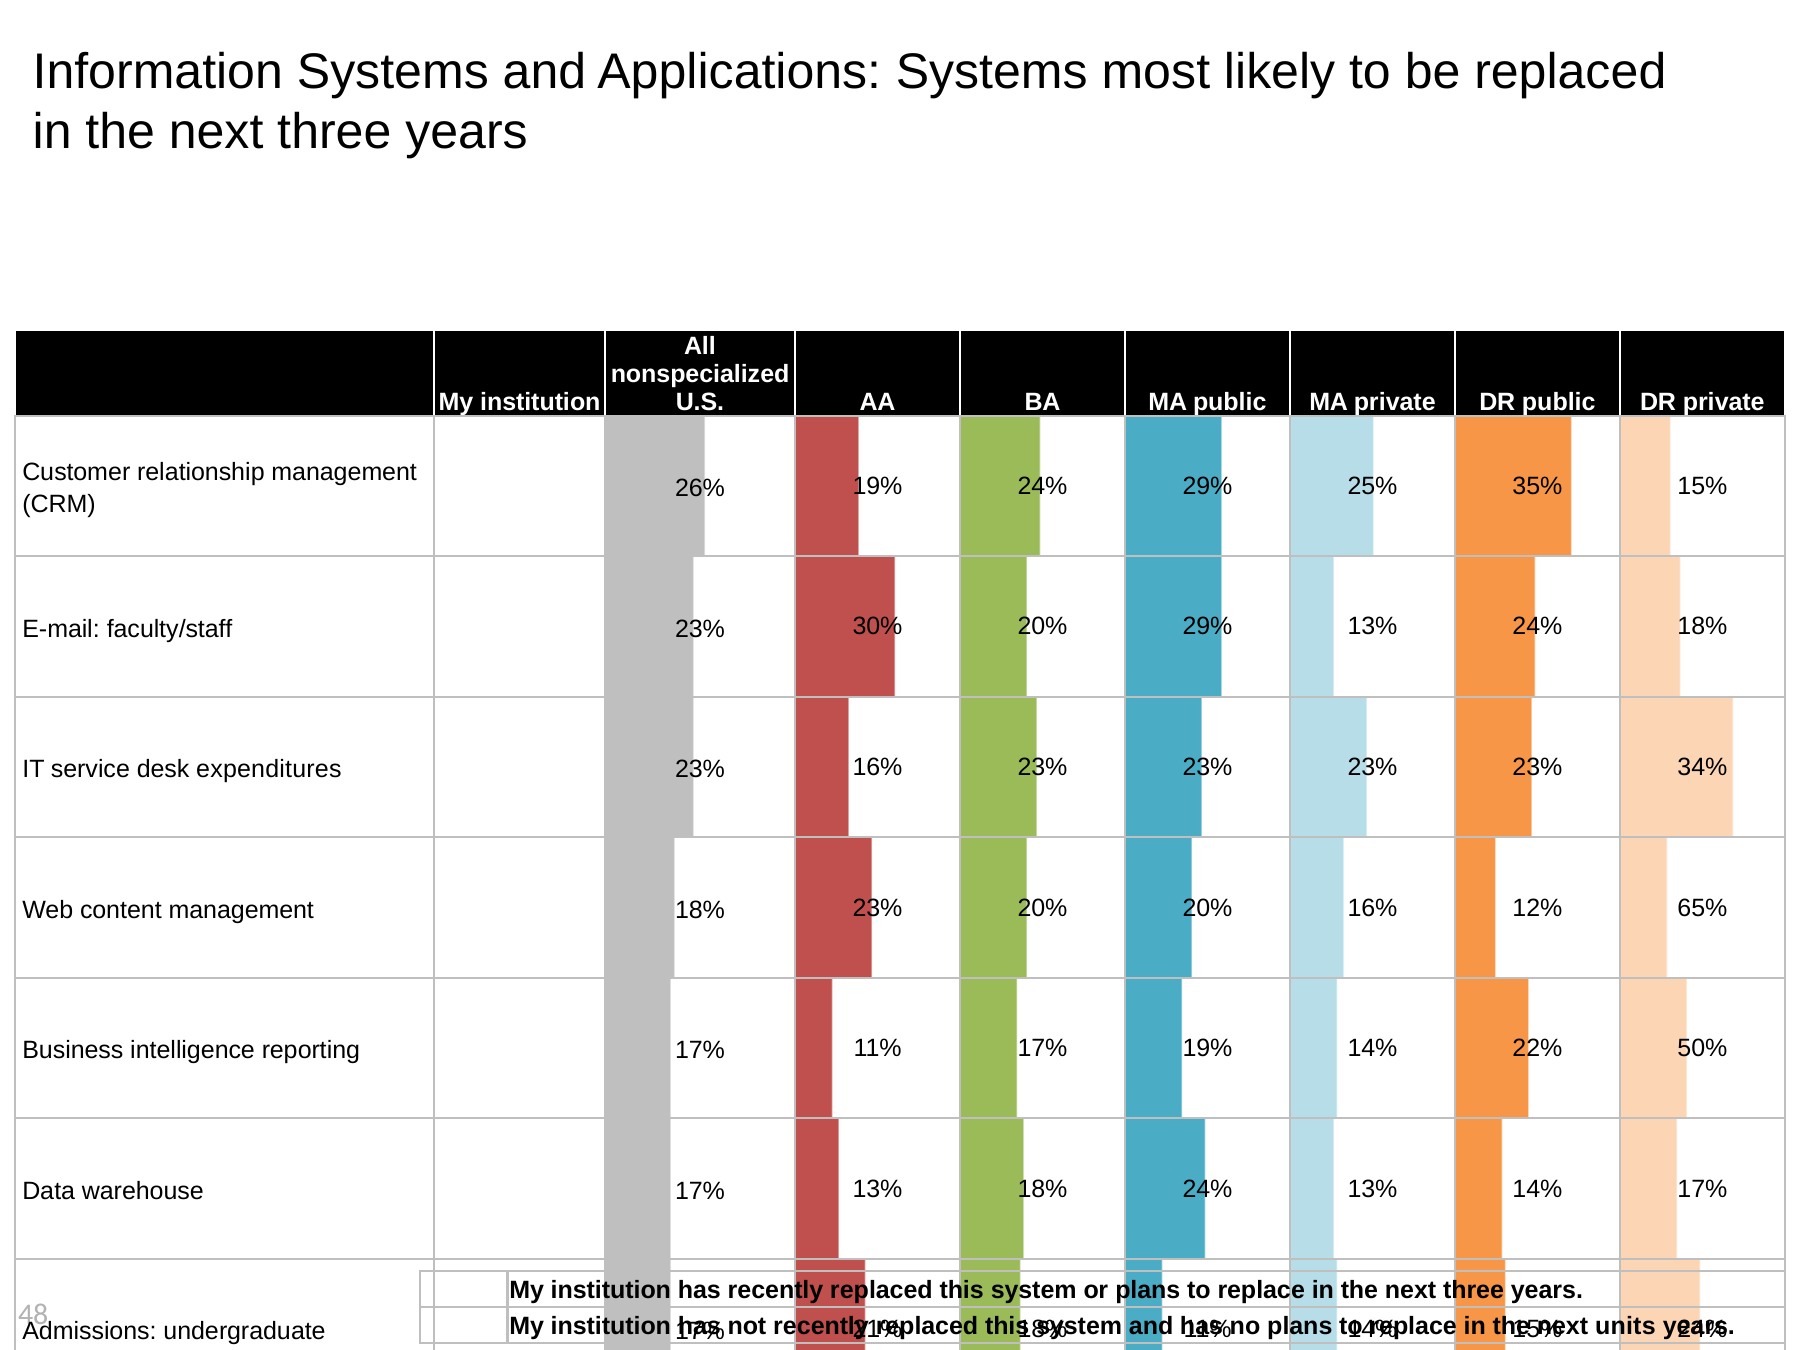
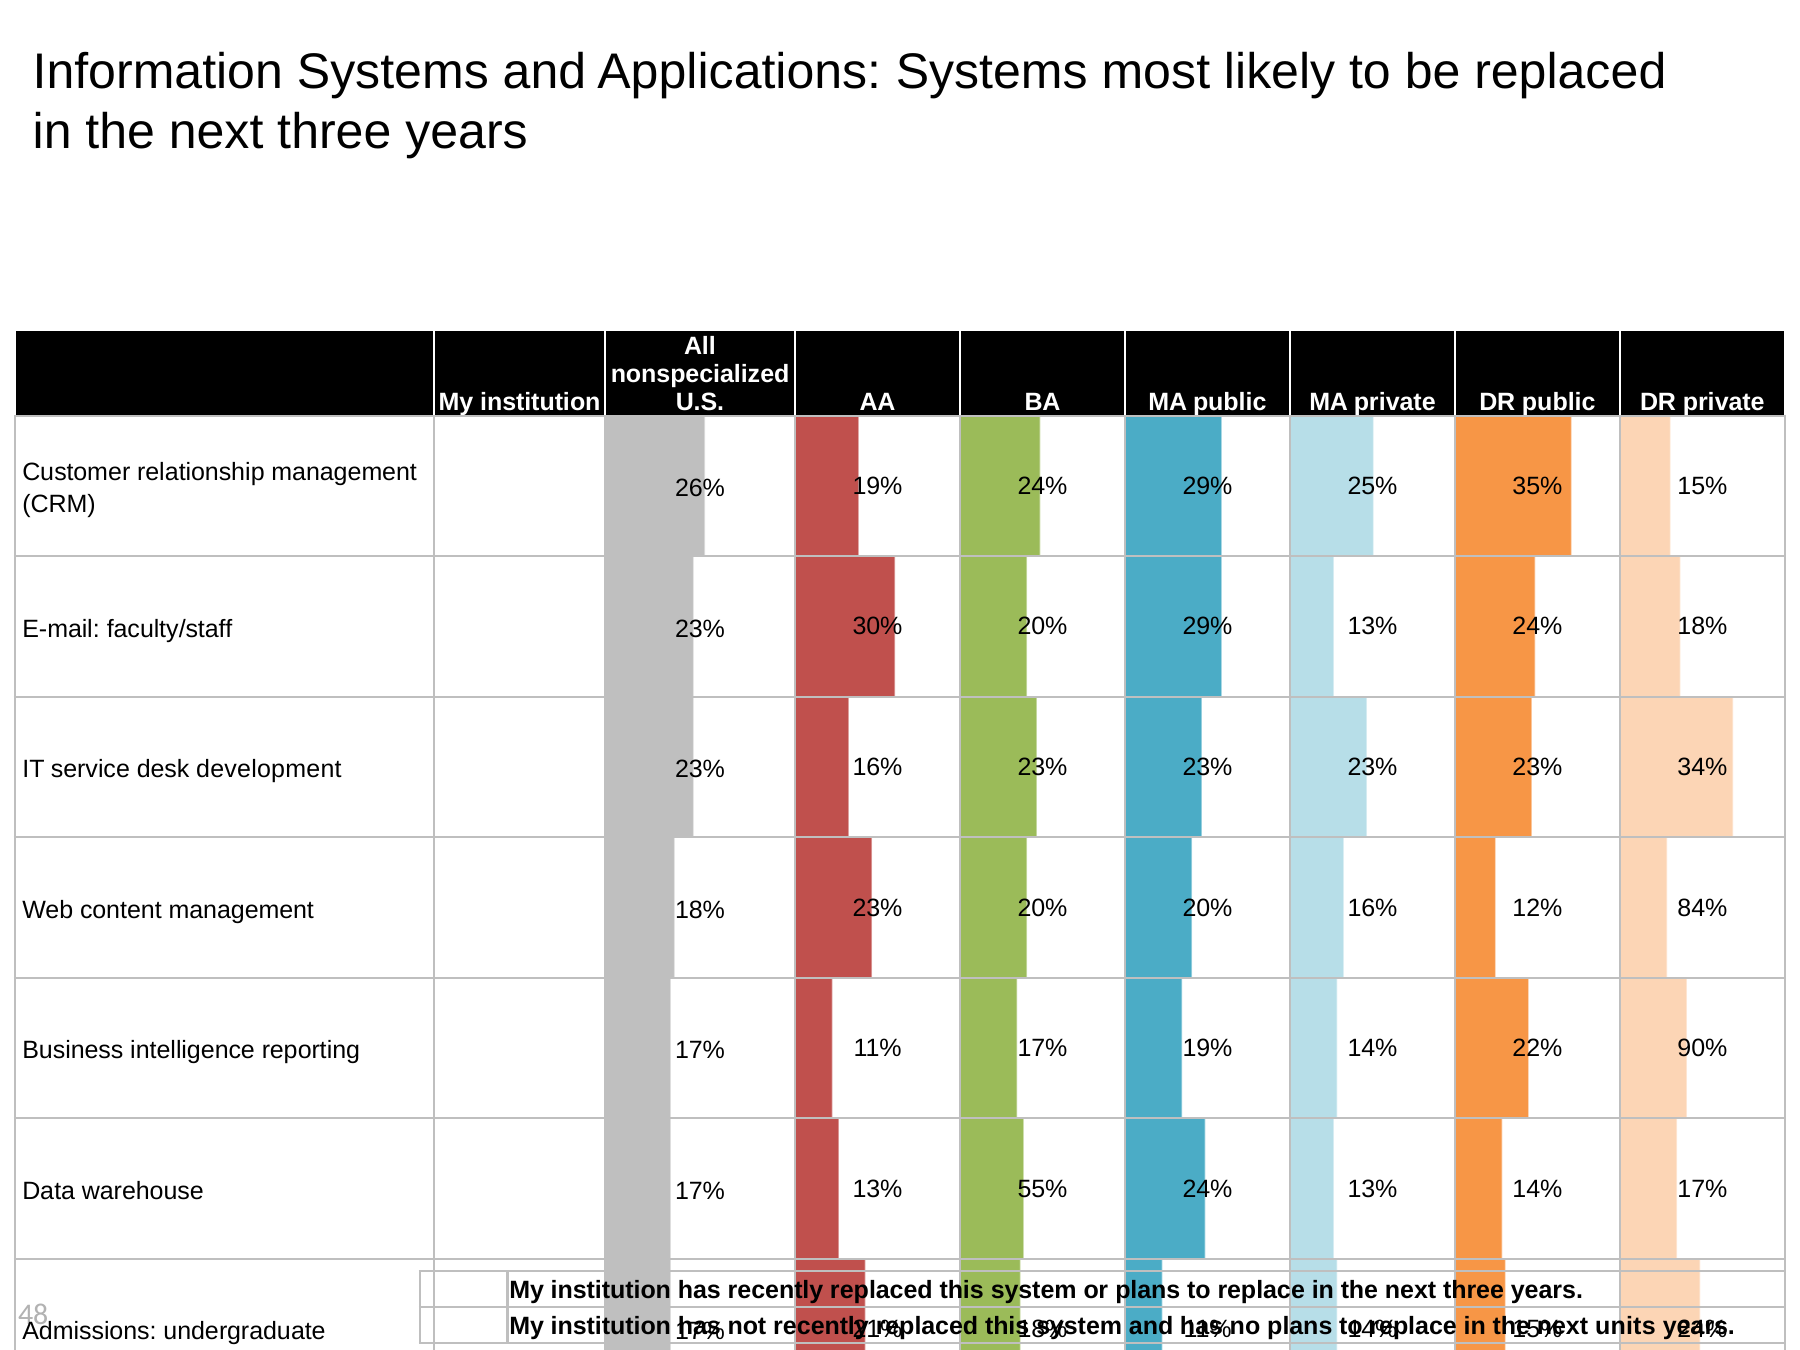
expenditures: expenditures -> development (269, 769)
65%: 65% -> 84% (1702, 908)
50%: 50% -> 90% (1702, 1048)
13% 18%: 18% -> 55% (1043, 1189)
